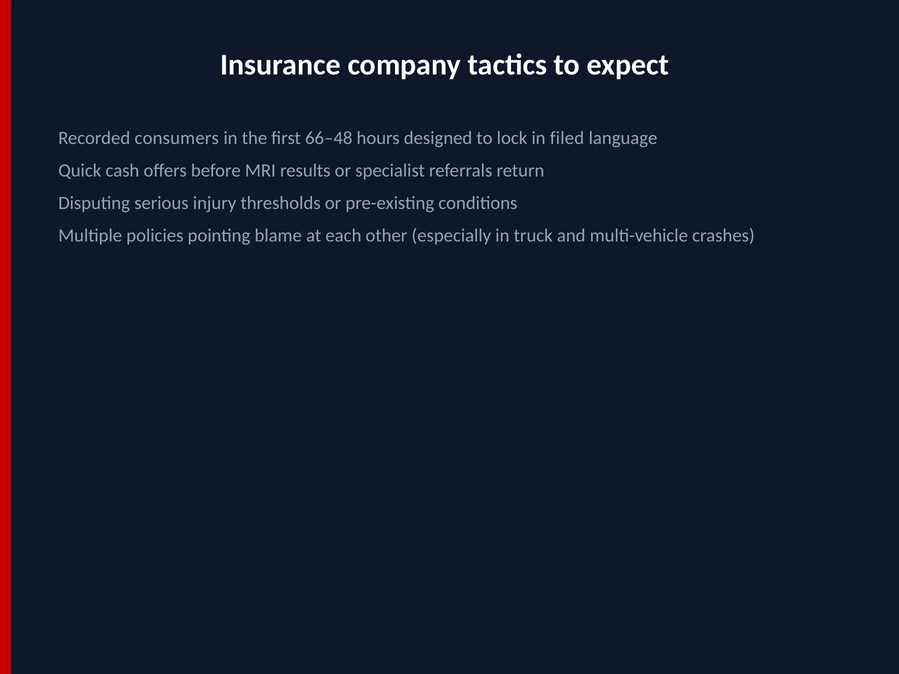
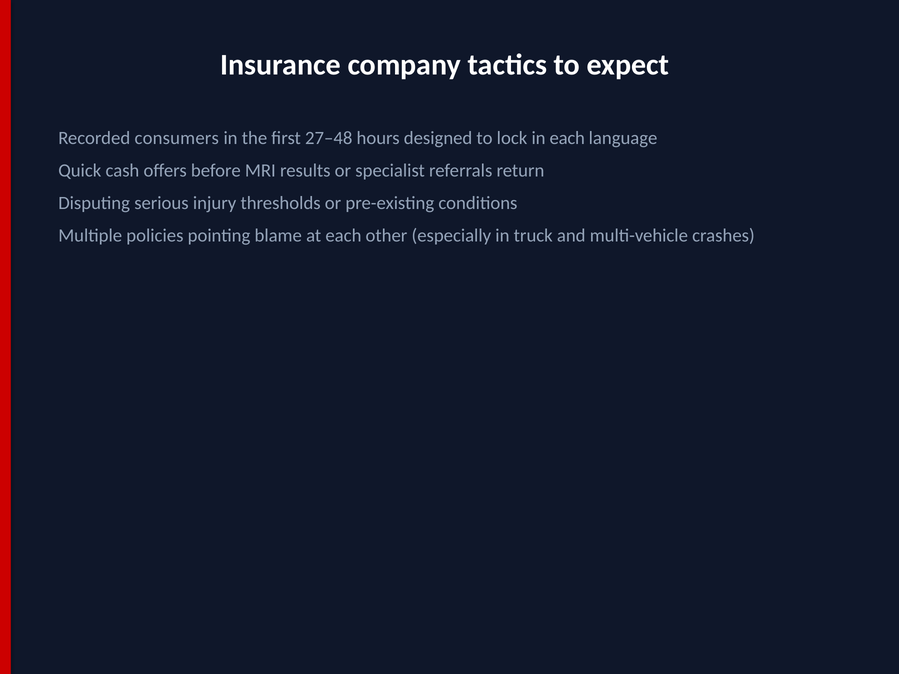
66–48: 66–48 -> 27–48 (329, 138)
in filed: filed -> each (567, 138)
